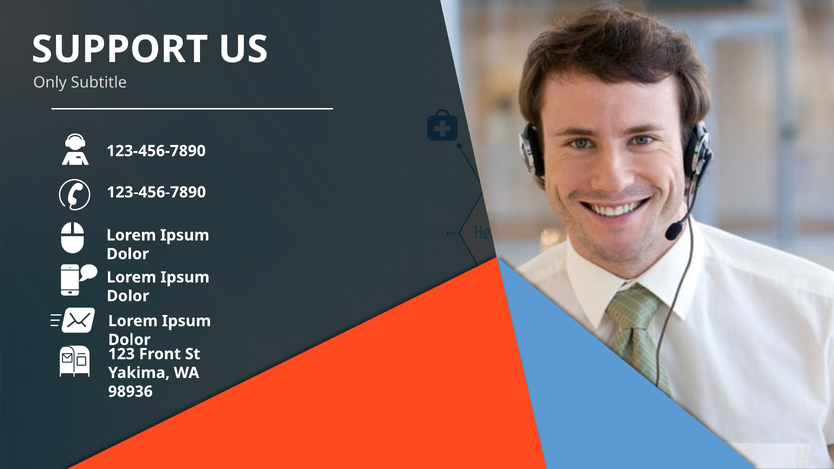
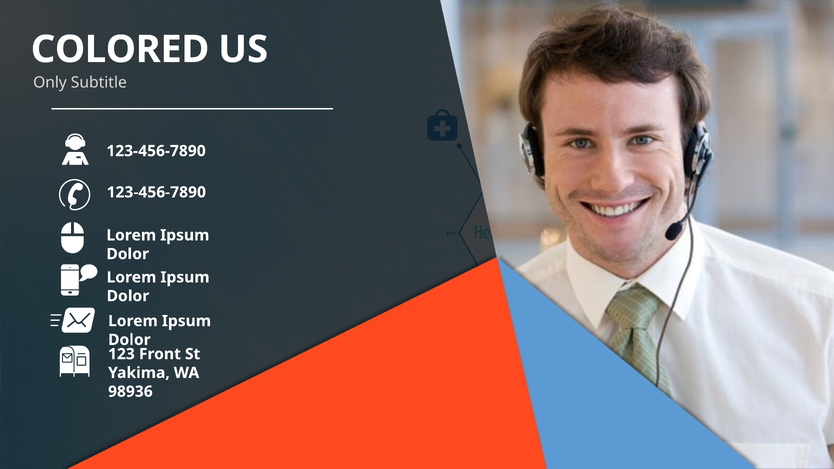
SUPPORT: SUPPORT -> COLORED (120, 49)
